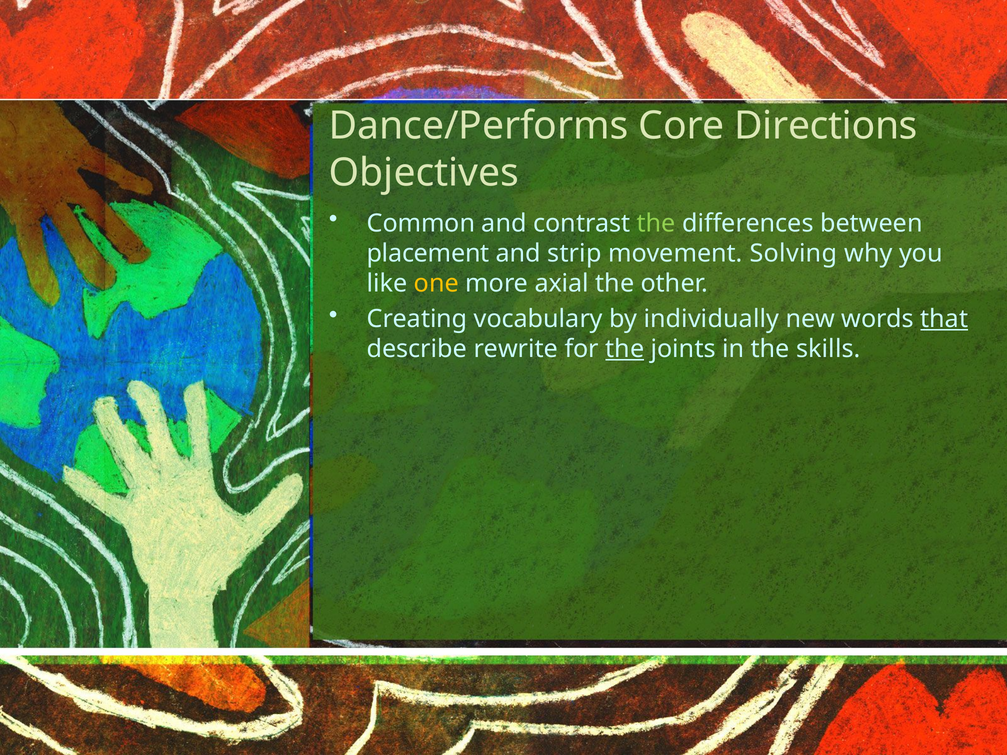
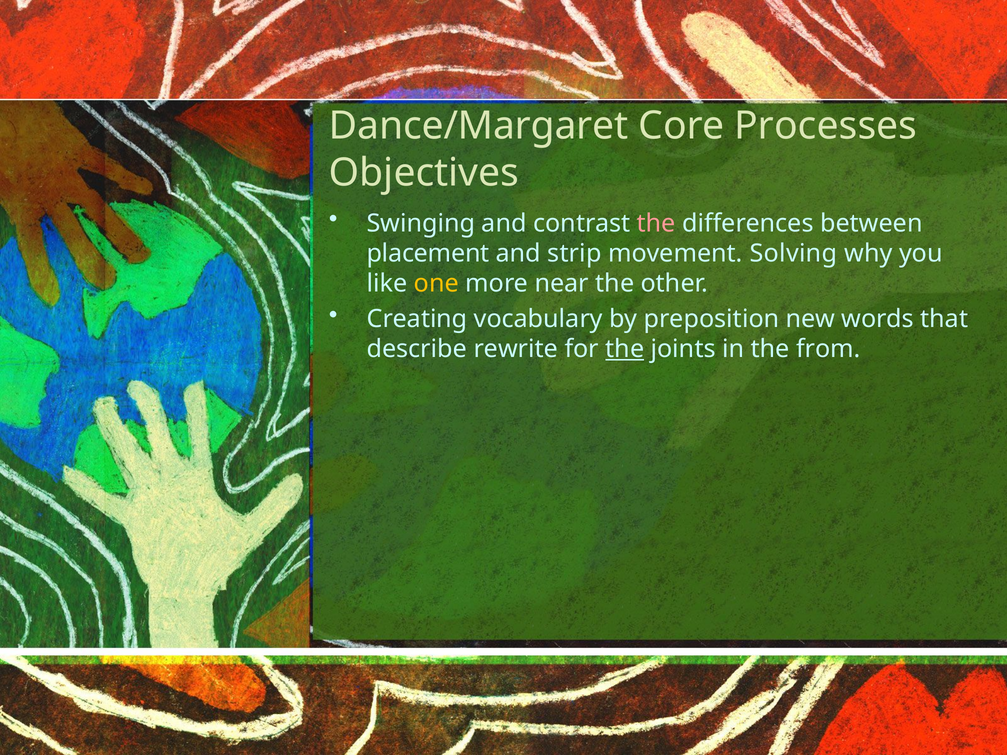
Dance/Performs: Dance/Performs -> Dance/Margaret (479, 126)
Directions: Directions -> Processes (826, 126)
Common: Common -> Swinging (421, 223)
the colour: light green -> pink (656, 223)
axial: axial -> near (562, 284)
individually: individually -> preposition (711, 319)
that underline: present -> none (944, 319)
skills: skills -> from (828, 349)
